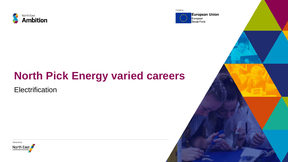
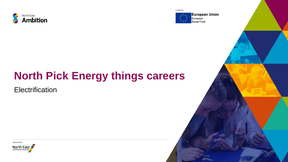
varied: varied -> things (127, 76)
